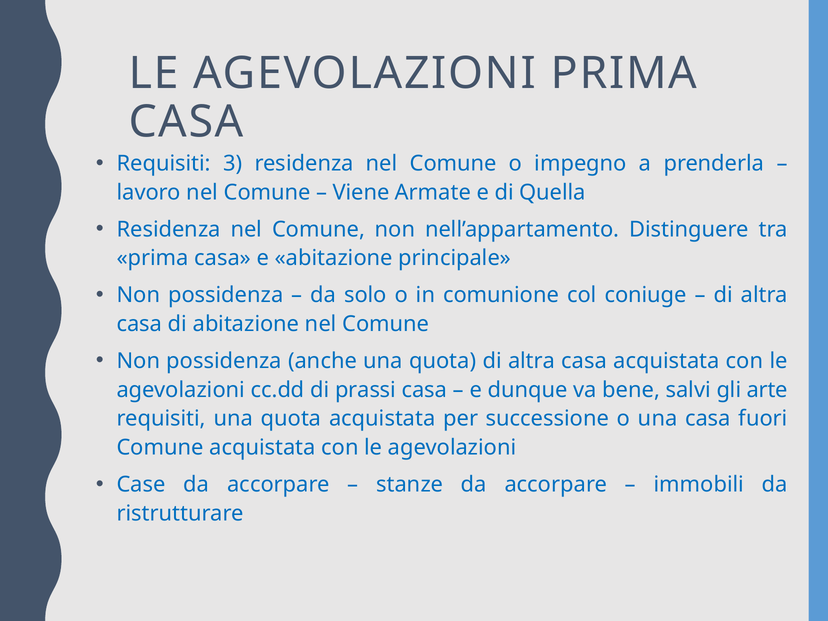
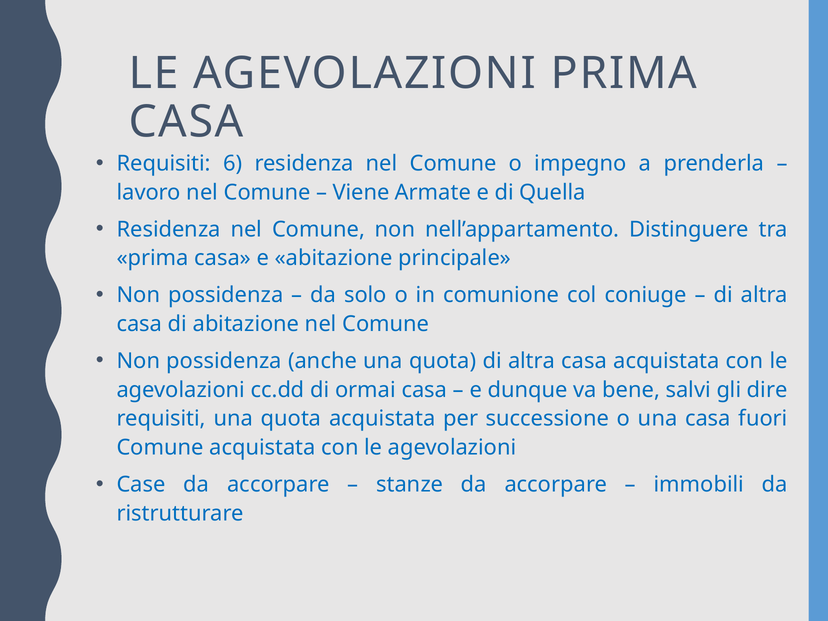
3: 3 -> 6 (233, 163)
prassi: prassi -> ormai (365, 390)
arte: arte -> dire (767, 390)
